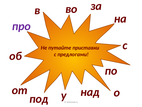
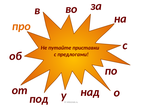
про colour: purple -> orange (21, 26)
